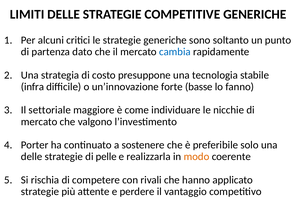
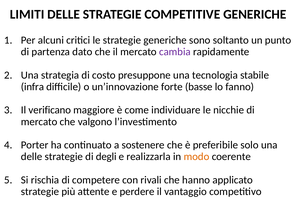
cambia colour: blue -> purple (175, 52)
settoriale: settoriale -> verificano (50, 110)
pelle: pelle -> degli (106, 157)
